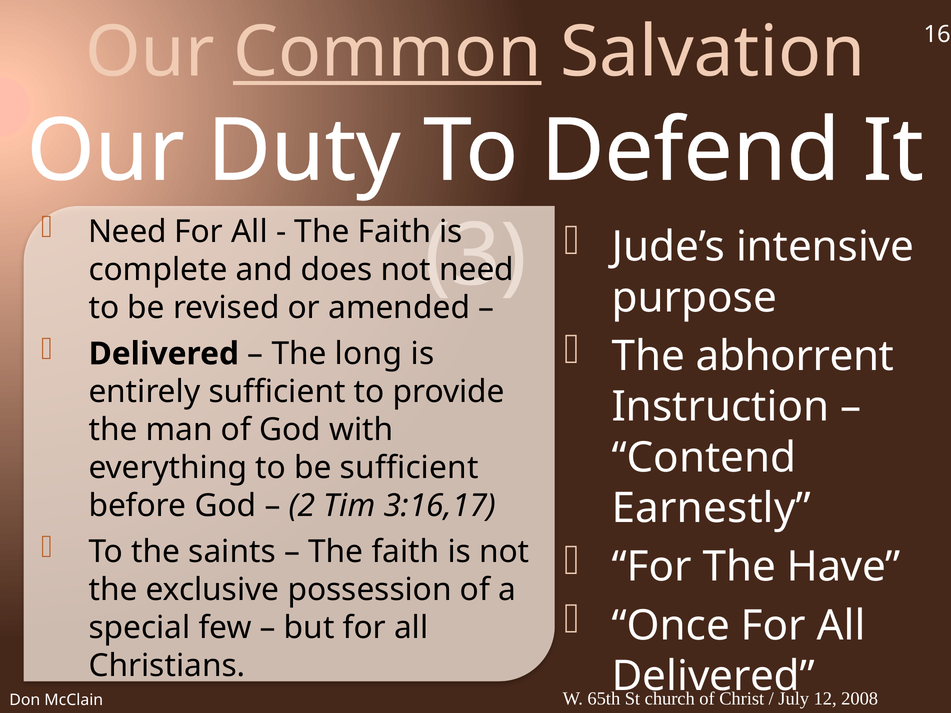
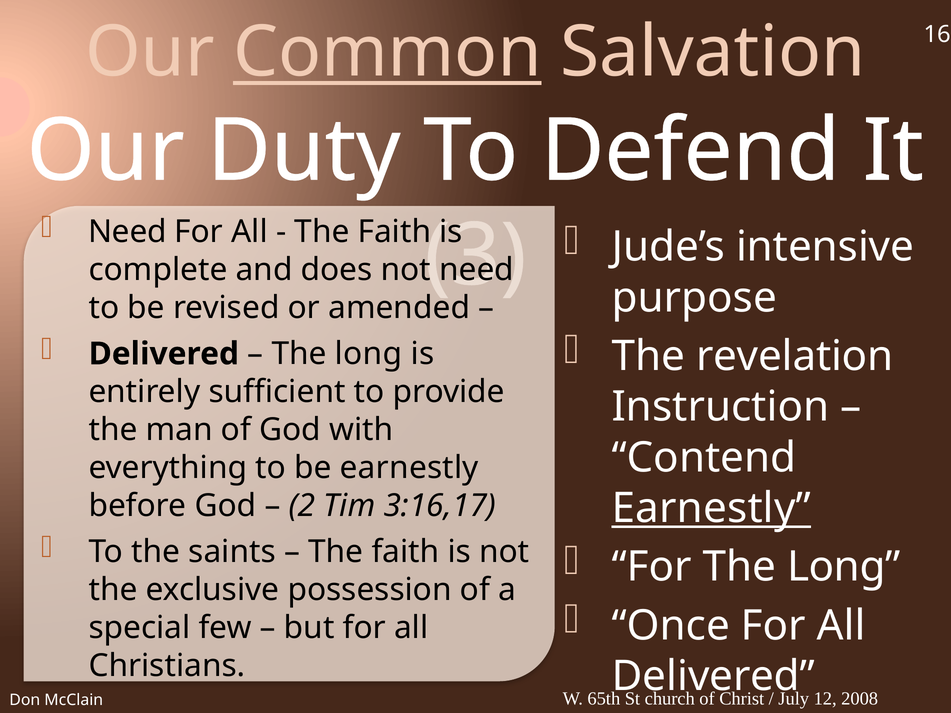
abhorrent: abhorrent -> revelation (795, 356)
be sufficient: sufficient -> earnestly (409, 468)
Earnestly underline: none -> present (711, 509)
For The Have: Have -> Long (844, 567)
